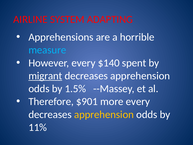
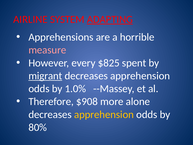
ADAPTING underline: none -> present (110, 19)
measure colour: light blue -> pink (47, 50)
$140: $140 -> $825 (109, 63)
1.5%: 1.5% -> 1.0% (75, 89)
$901: $901 -> $908 (87, 101)
more every: every -> alone (138, 101)
11%: 11% -> 80% (38, 127)
